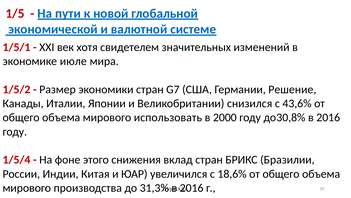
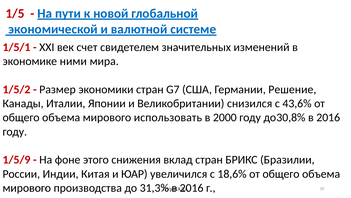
хотя: хотя -> счет (87, 47)
июле: июле -> ними (73, 61)
1/5/4: 1/5/4 -> 1/5/9 (16, 159)
